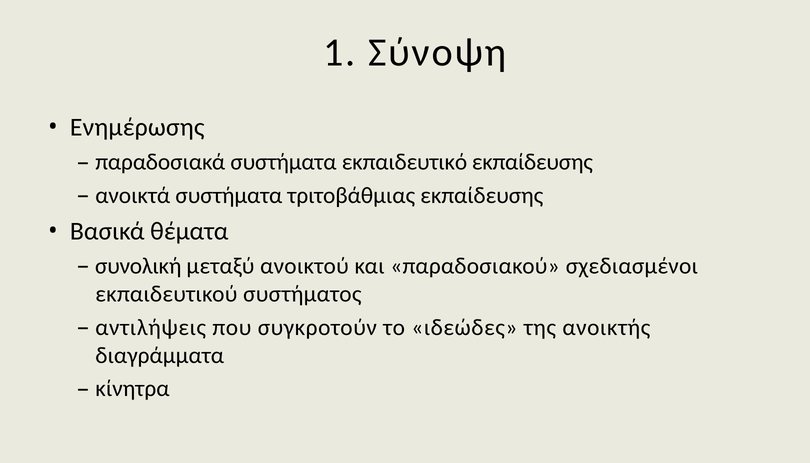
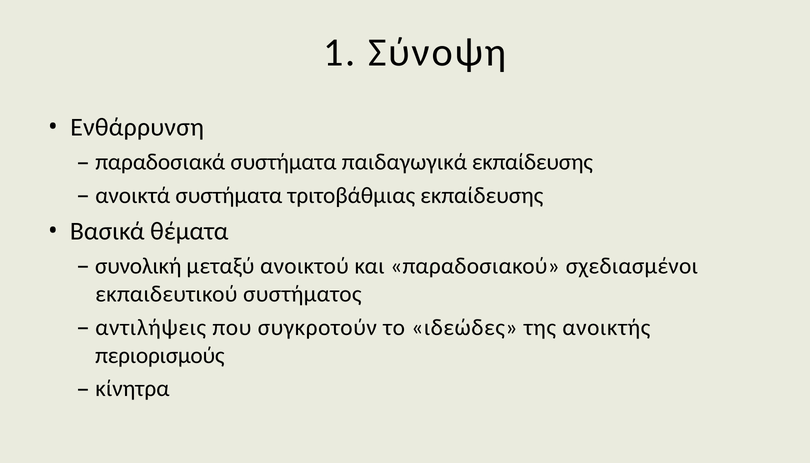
Ενημέρωσης: Ενημέρωσης -> Ενθάρρυνση (137, 127)
εκπαιδευτικό: εκπαιδευτικό -> παιδαγωγικά (404, 162)
διαγράμματα: διαγράμματα -> περιορισμούς (160, 355)
